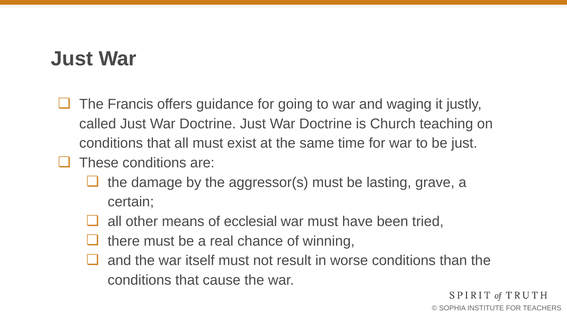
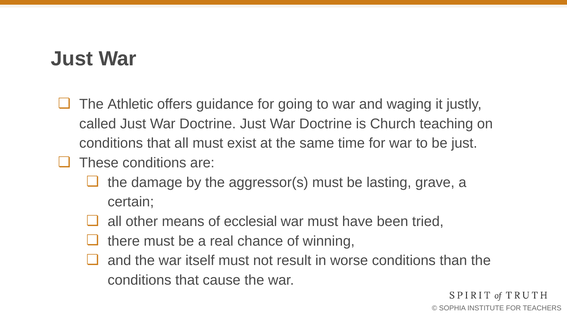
Francis: Francis -> Athletic (130, 104)
